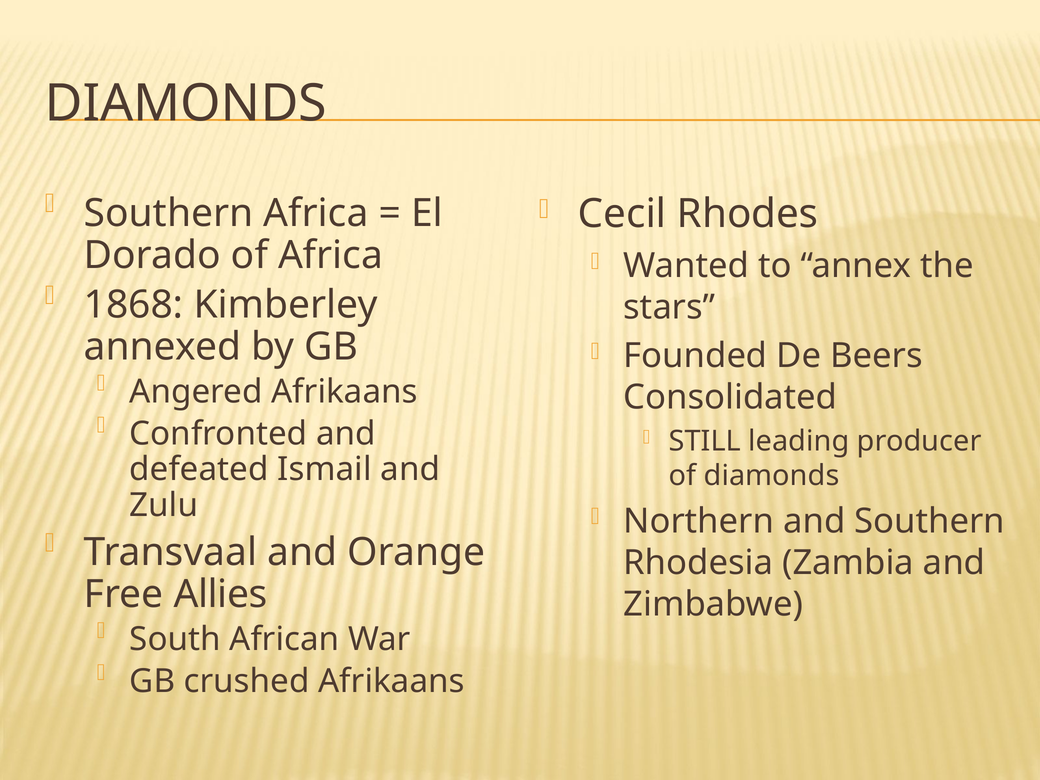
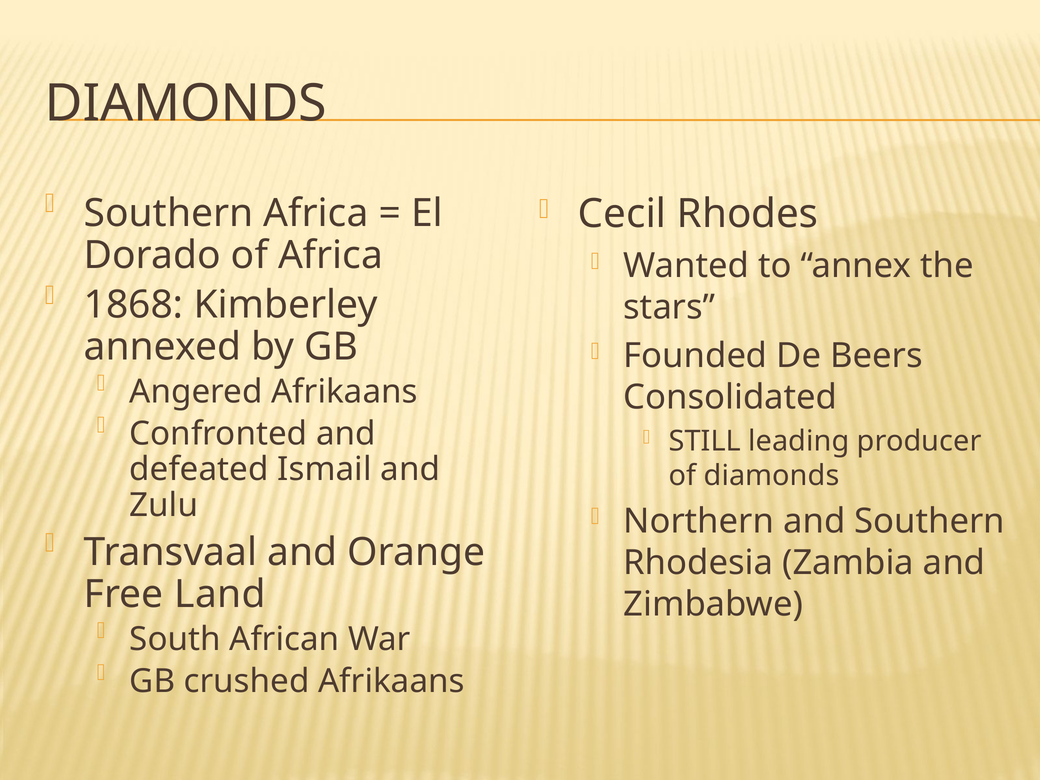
Allies: Allies -> Land (220, 595)
